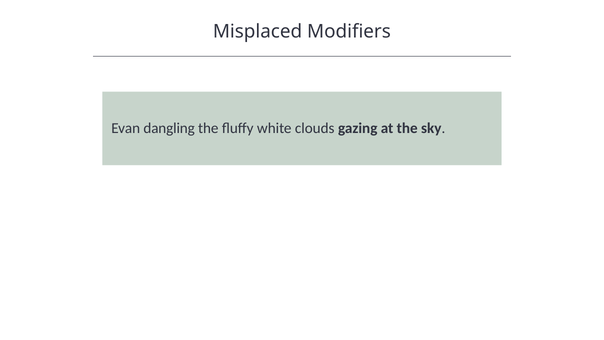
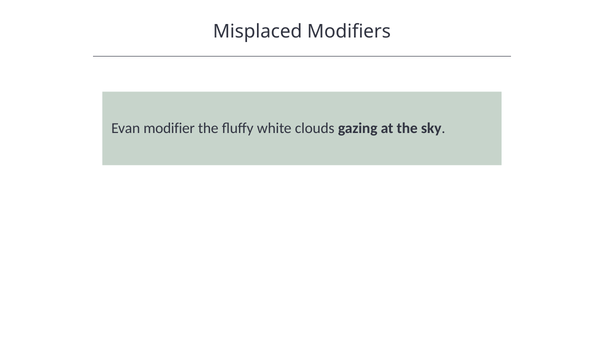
dangling: dangling -> modifier (169, 128)
